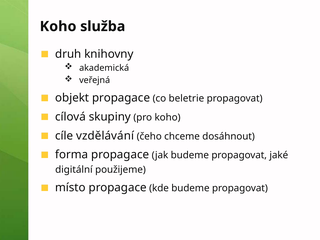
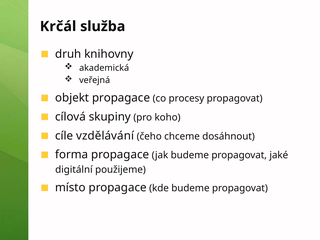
Koho: Koho -> Krčál (58, 26)
beletrie: beletrie -> procesy (186, 98)
